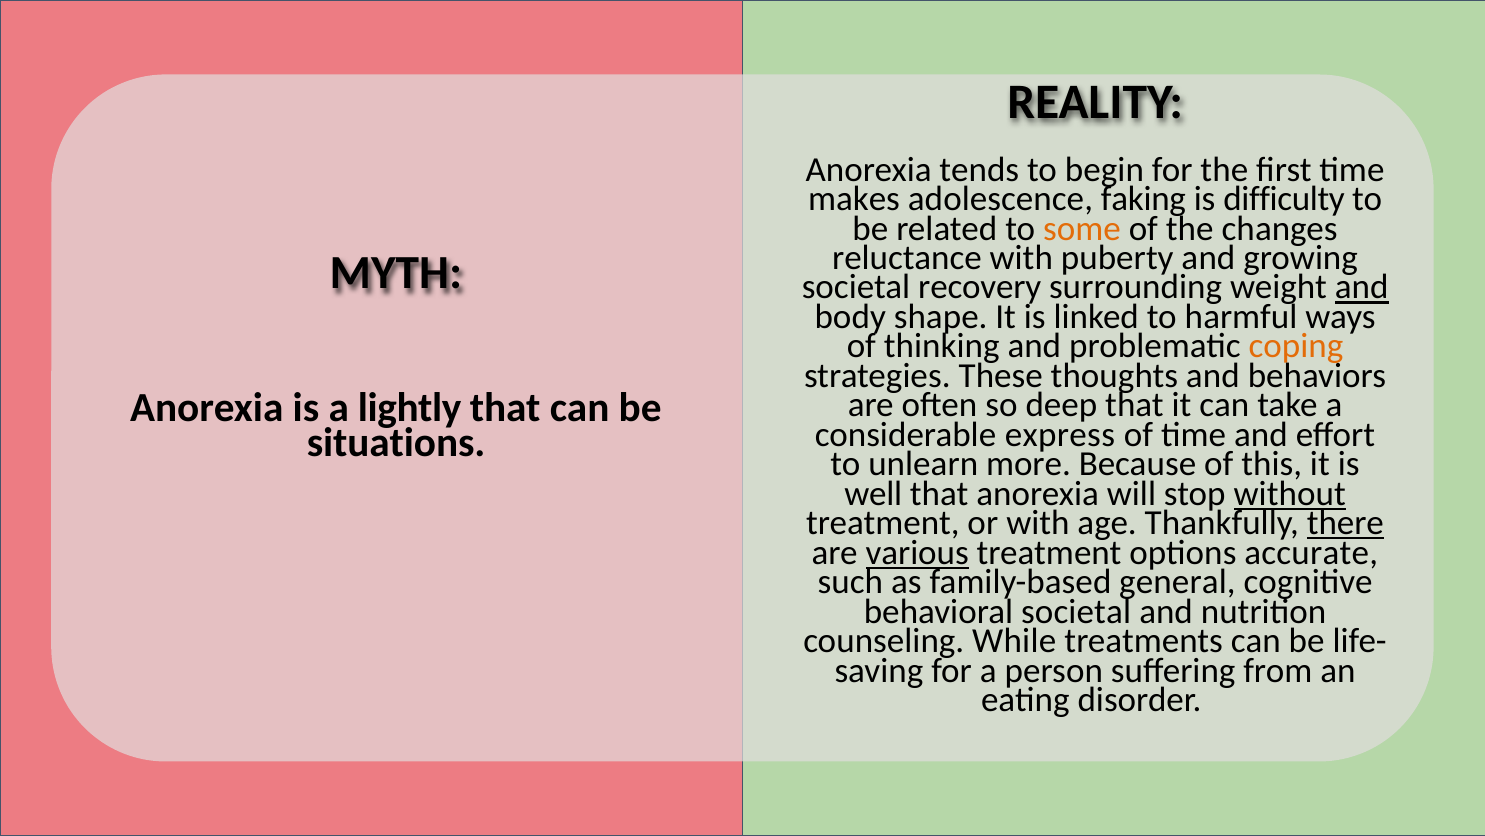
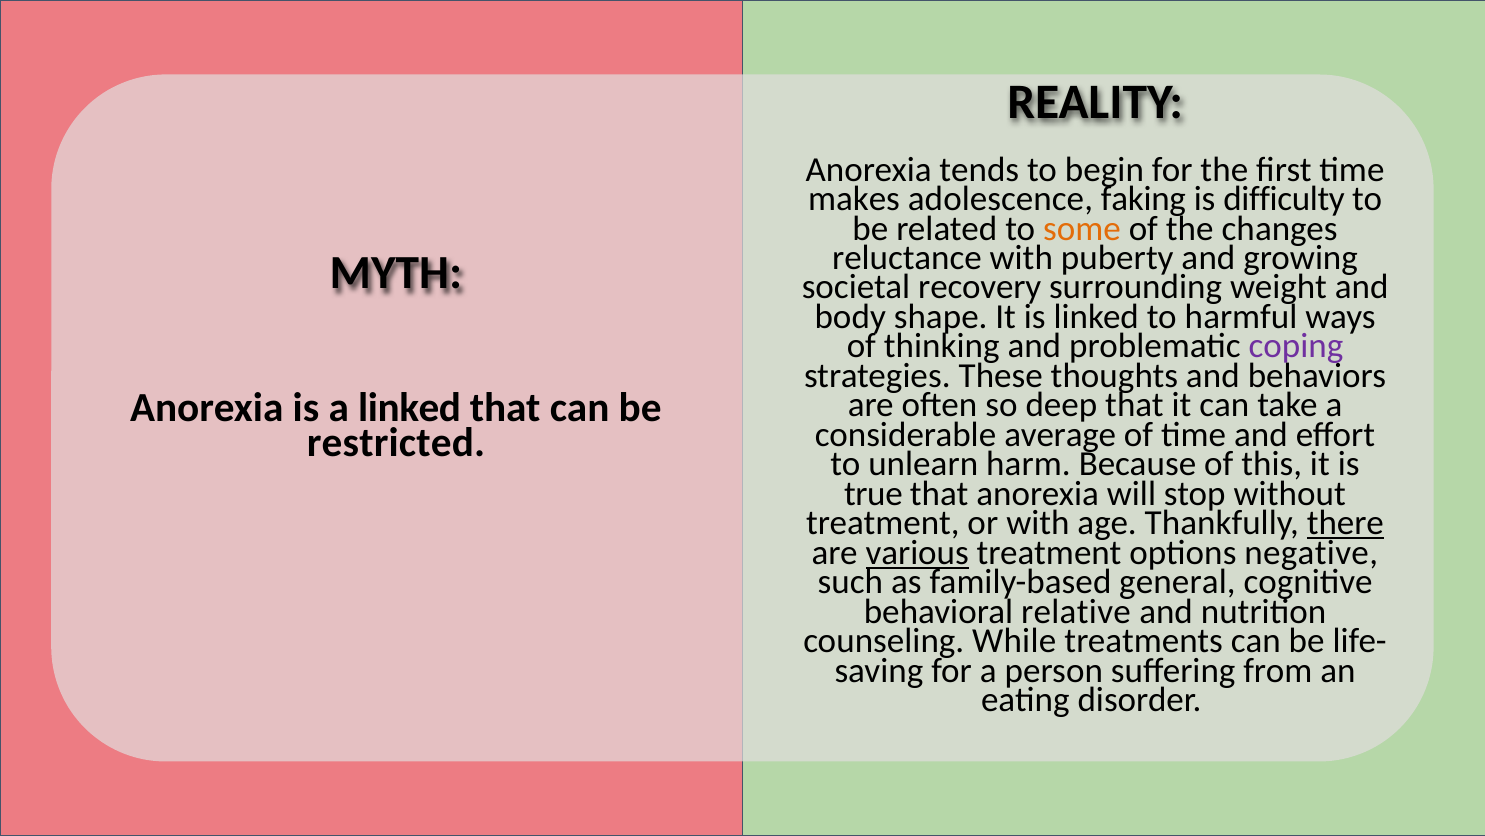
and underline: present -> none (1362, 287)
coping colour: orange -> purple (1296, 346)
a lightly: lightly -> linked (410, 408)
express: express -> average (1060, 435)
situations: situations -> restricted (396, 443)
more: more -> harm (1028, 464)
well: well -> true (873, 493)
without underline: present -> none (1290, 493)
accurate: accurate -> negative (1311, 552)
behavioral societal: societal -> relative (1076, 611)
